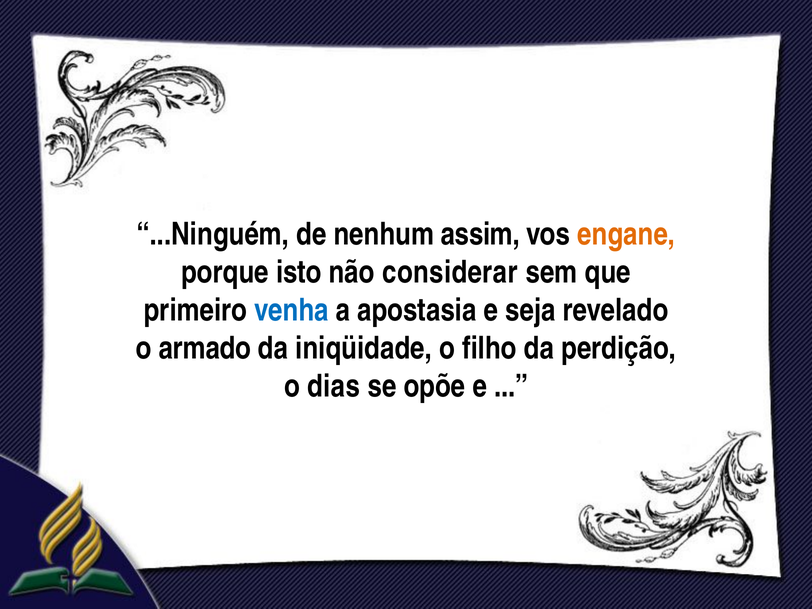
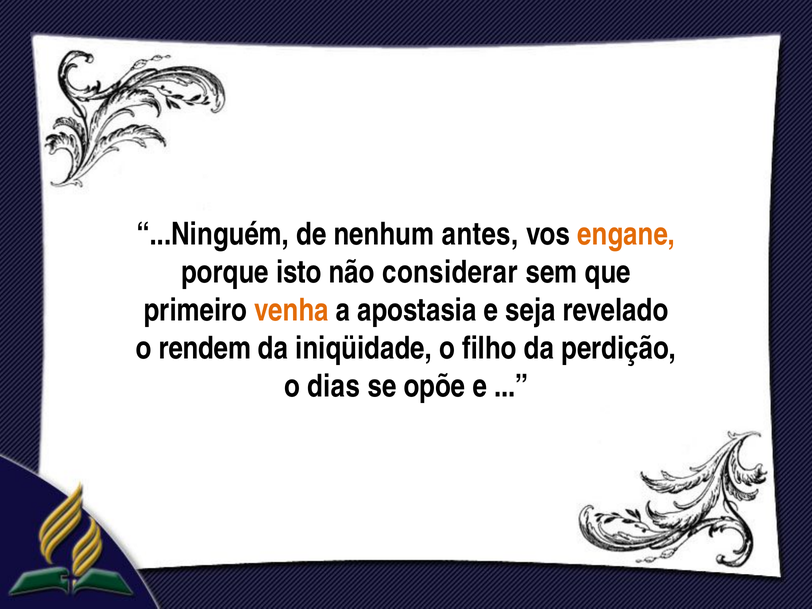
assim: assim -> antes (480, 234)
venha colour: blue -> orange (291, 310)
armado: armado -> rendem (205, 348)
